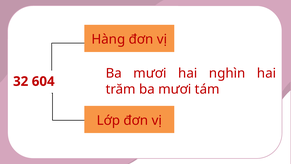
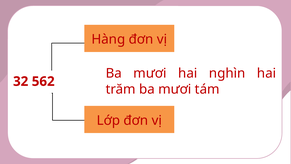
604: 604 -> 562 (43, 81)
